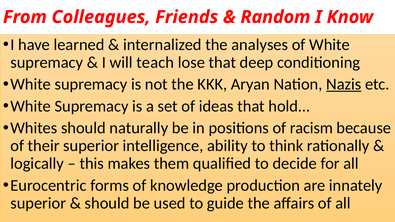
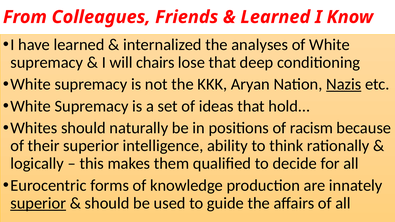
Random: Random -> Learned (275, 17)
teach: teach -> chairs (155, 62)
superior underline: none -> present (38, 203)
